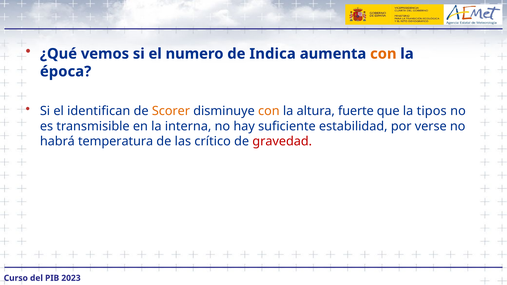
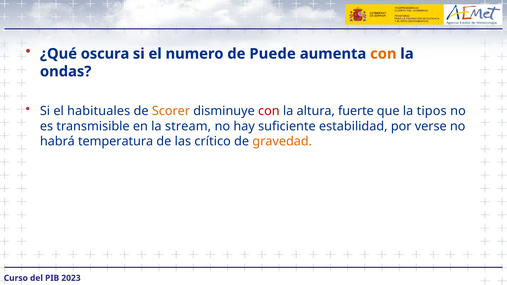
vemos: vemos -> oscura (105, 54)
Indica: Indica -> Puede (273, 54)
época: época -> ondas (66, 72)
identifican: identifican -> habituales (99, 111)
con colour: orange -> red (269, 111)
interna: interna -> stream (188, 126)
gravedad colour: red -> orange (282, 142)
